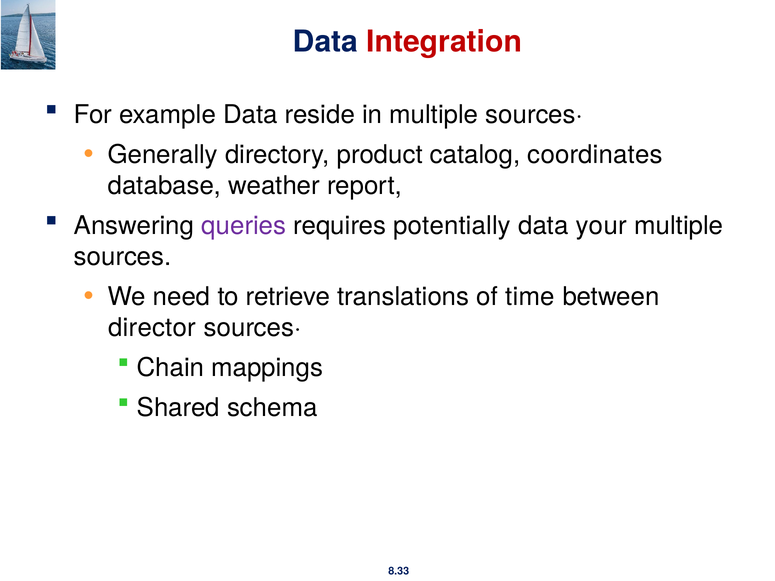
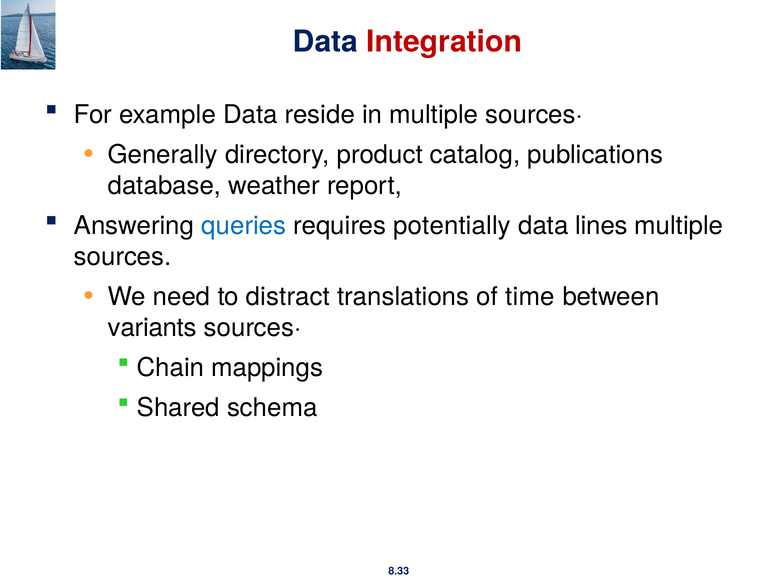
coordinates: coordinates -> publications (595, 155)
queries colour: purple -> blue (244, 226)
your: your -> lines (602, 226)
retrieve: retrieve -> distract (288, 297)
director: director -> variants (152, 328)
